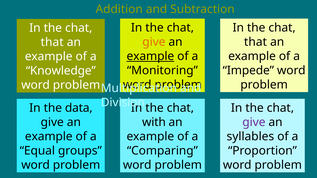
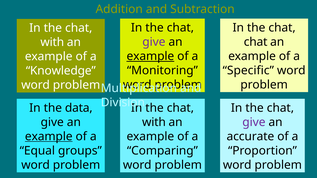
give colour: orange -> purple (154, 42)
that: that -> chat (256, 42)
that: that -> with (52, 42)
Impede: Impede -> Specific (248, 71)
example underline: none -> present (49, 137)
syllables: syllables -> accurate (250, 137)
